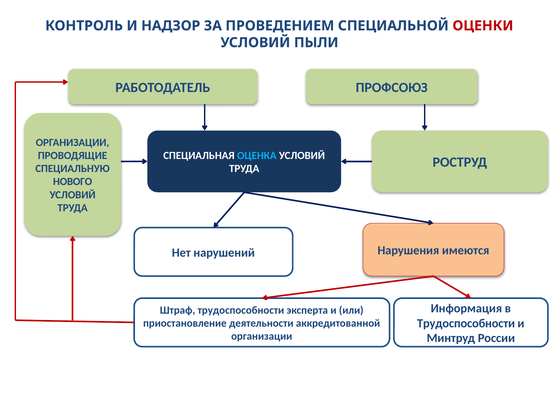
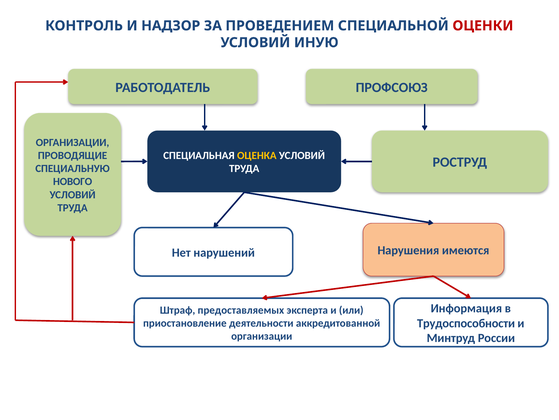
ПЫЛИ: ПЫЛИ -> ИНУЮ (316, 42)
ОЦЕНКА colour: light blue -> yellow (257, 155)
Штраф трудоспособности: трудоспособности -> предоставляемых (241, 310)
